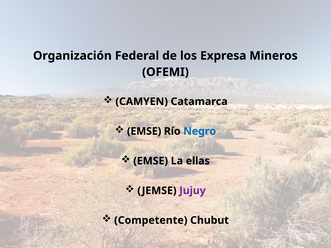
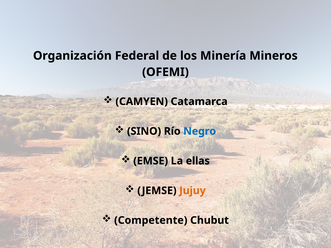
Expresa: Expresa -> Minería (223, 56)
EMSE: EMSE -> SINO (144, 131)
Jujuy colour: purple -> orange (193, 191)
